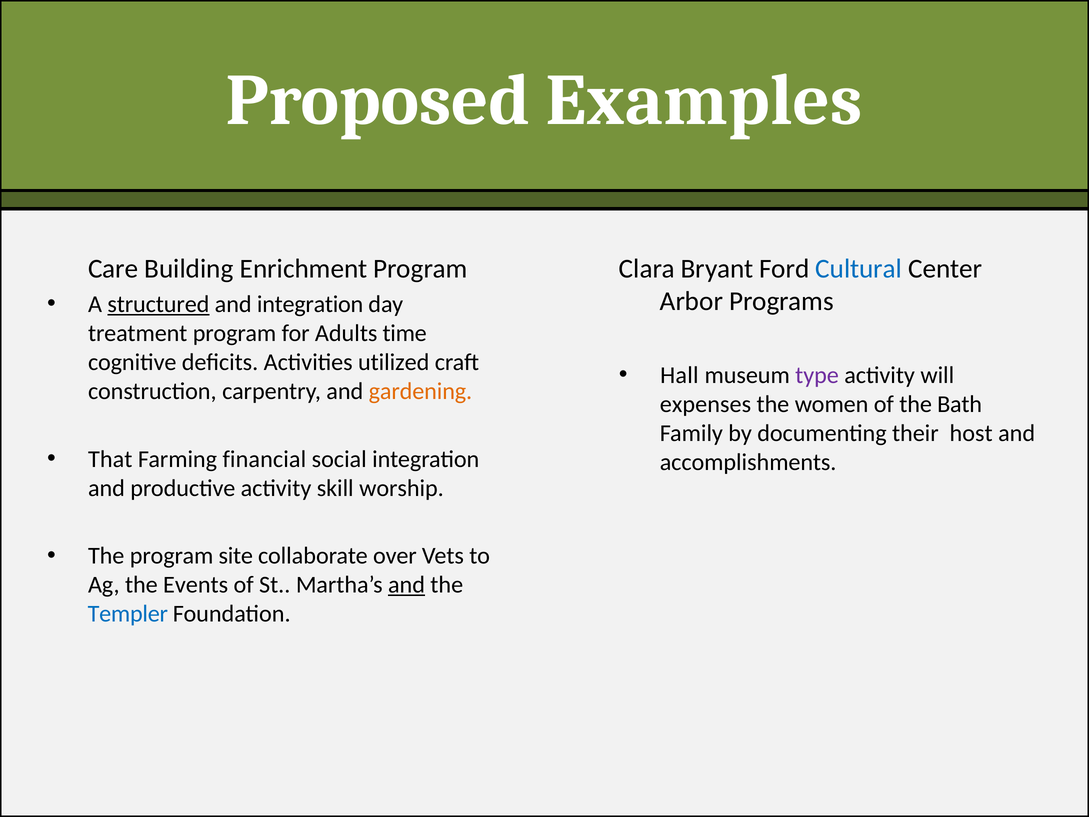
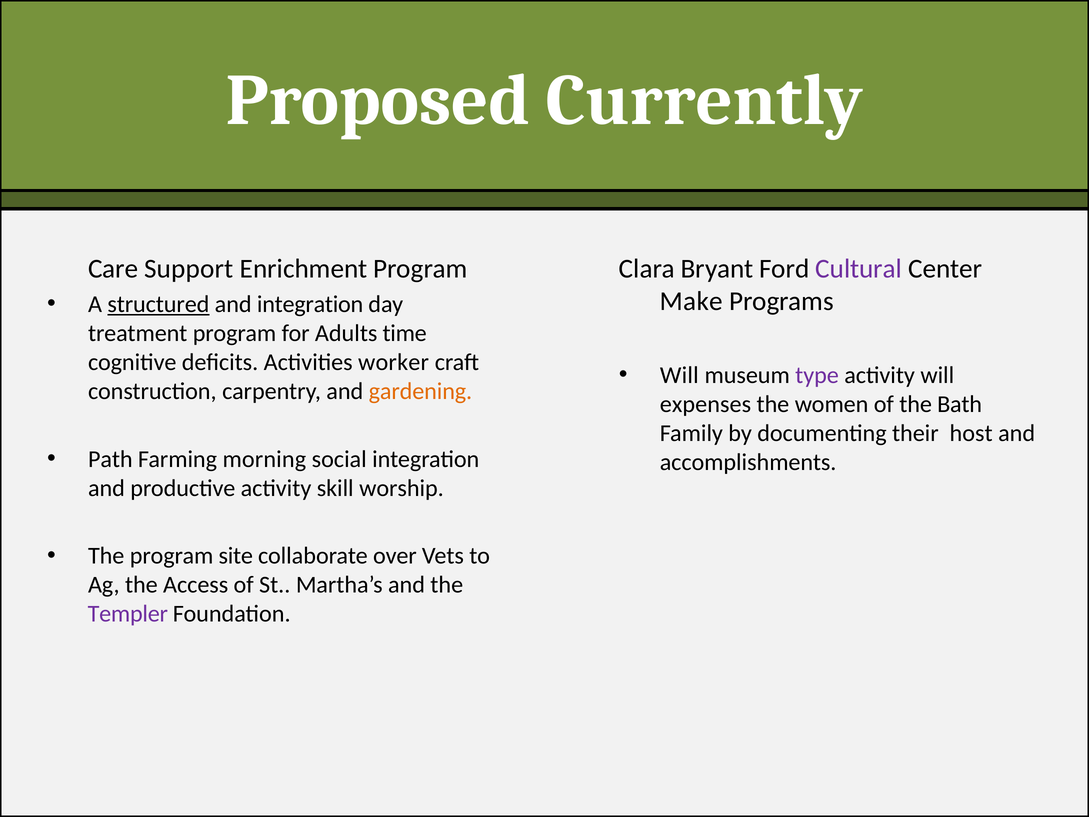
Examples: Examples -> Currently (704, 100)
Building: Building -> Support (189, 269)
Cultural colour: blue -> purple (859, 269)
Arbor: Arbor -> Make (691, 301)
utilized: utilized -> worker (394, 362)
Hall: Hall -> Will (679, 375)
That: That -> Path (110, 459)
financial: financial -> morning (264, 459)
Events: Events -> Access (196, 585)
and underline: present -> none (407, 585)
Templer colour: blue -> purple (128, 614)
